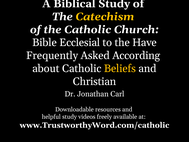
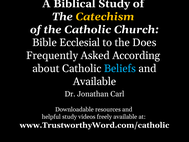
Have: Have -> Does (144, 42)
Beliefs colour: yellow -> light blue (120, 68)
Christian: Christian -> Available (95, 81)
